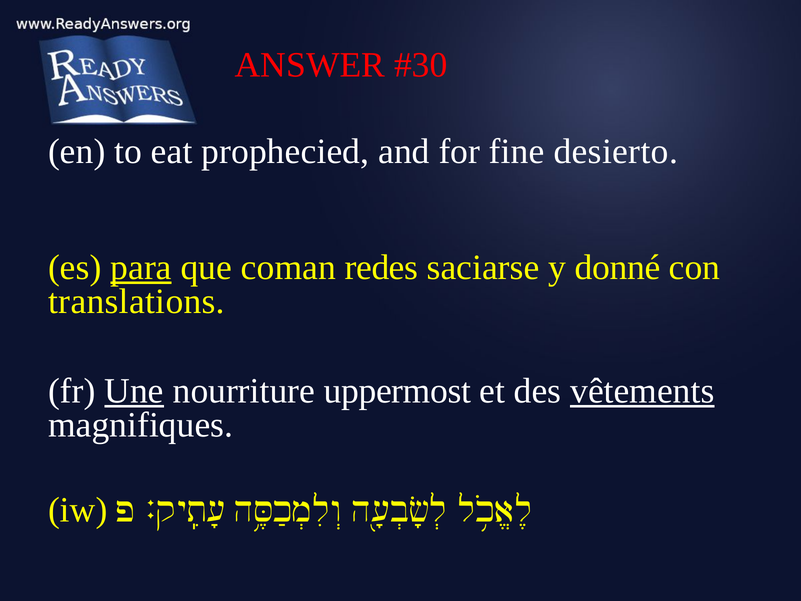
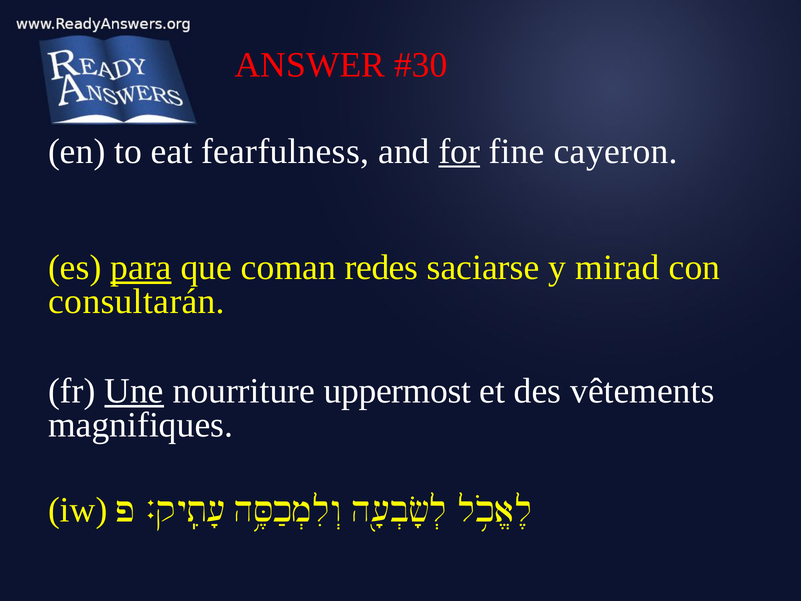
prophecied: prophecied -> fearfulness (285, 151)
for underline: none -> present (459, 151)
desierto: desierto -> cayeron (616, 151)
donné: donné -> mirad (617, 267)
translations: translations -> consultarán (137, 302)
vêtements underline: present -> none (642, 391)
